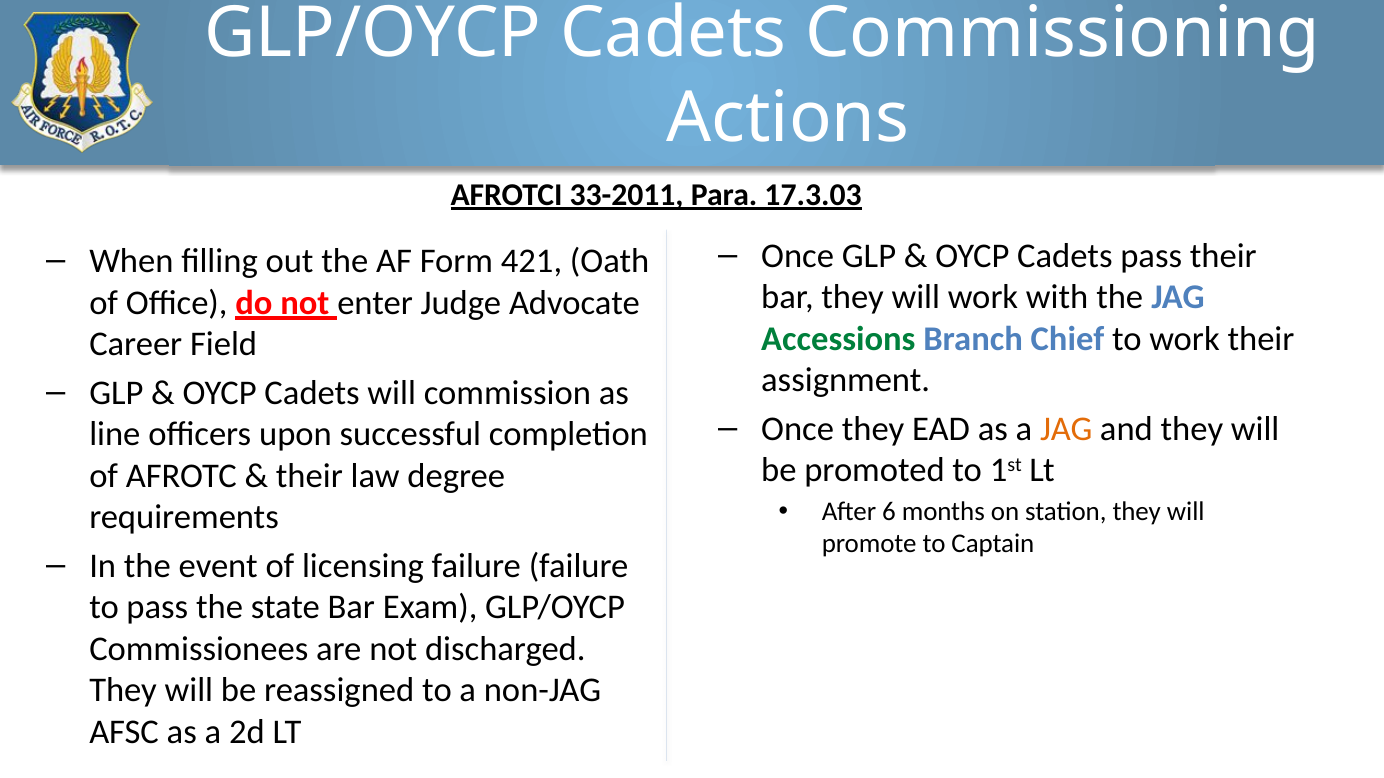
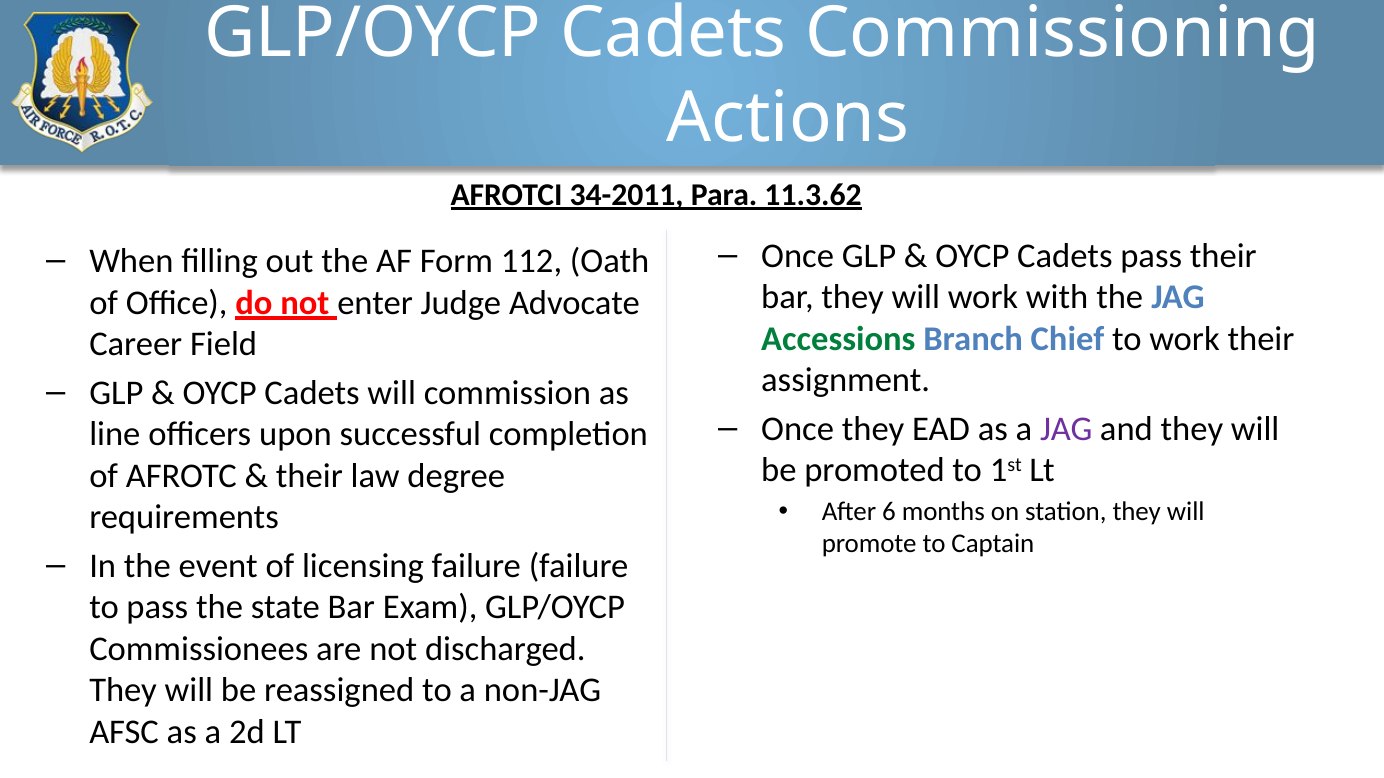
33-2011: 33-2011 -> 34-2011 (627, 195)
17.3.03: 17.3.03 -> 11.3.62 (813, 195)
421: 421 -> 112 (532, 262)
JAG colour: orange -> purple (1066, 429)
